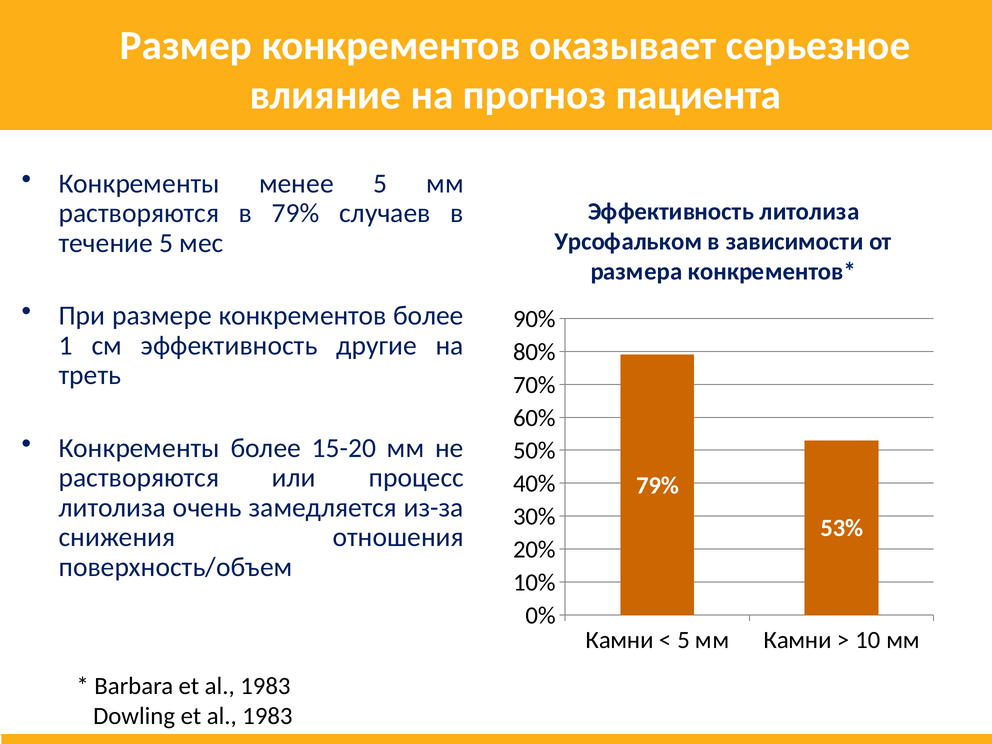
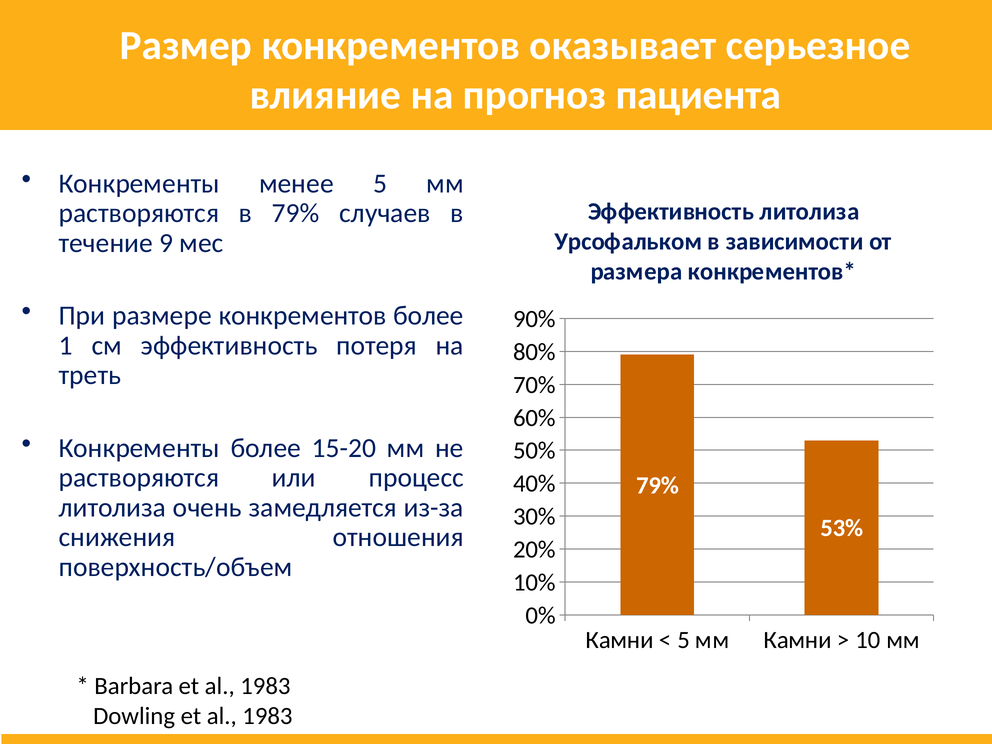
течение 5: 5 -> 9 (166, 243)
другие: другие -> потеря (377, 346)
